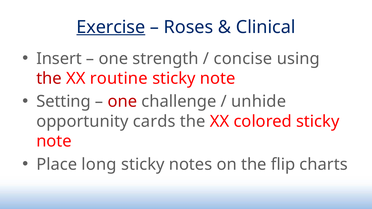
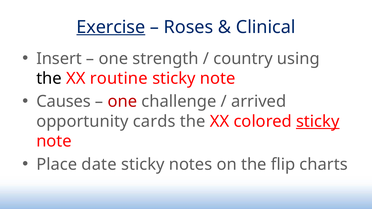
concise: concise -> country (243, 59)
the colour: red -> black (49, 79)
Setting: Setting -> Causes (64, 102)
unhide: unhide -> arrived (259, 102)
sticky underline: none -> present (318, 122)
long: long -> date (99, 165)
